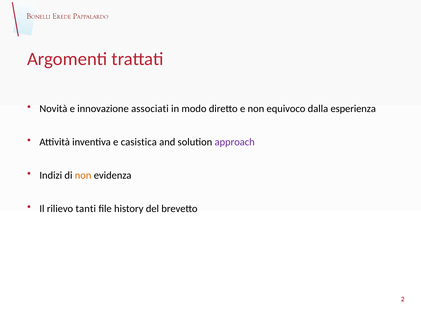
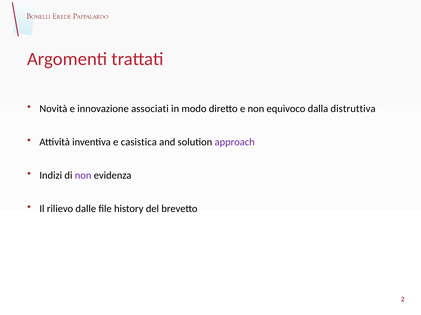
esperienza: esperienza -> distruttiva (353, 109)
non colour: orange -> purple (83, 176)
tanti: tanti -> dalle (86, 209)
